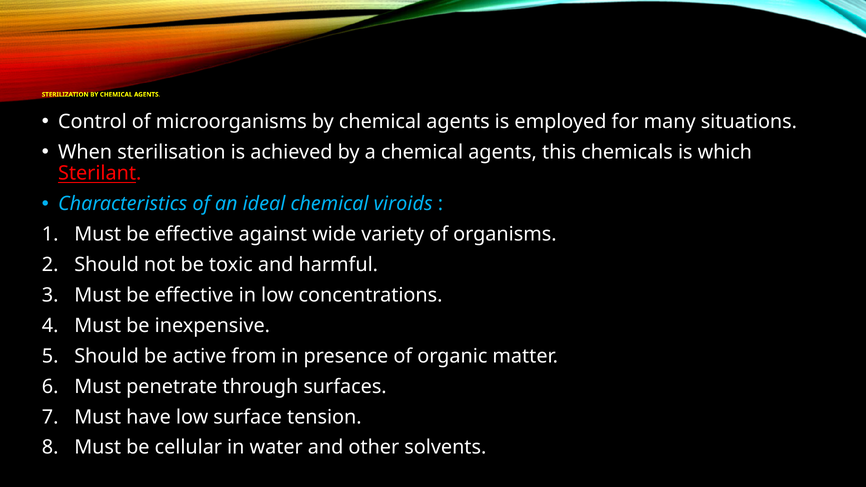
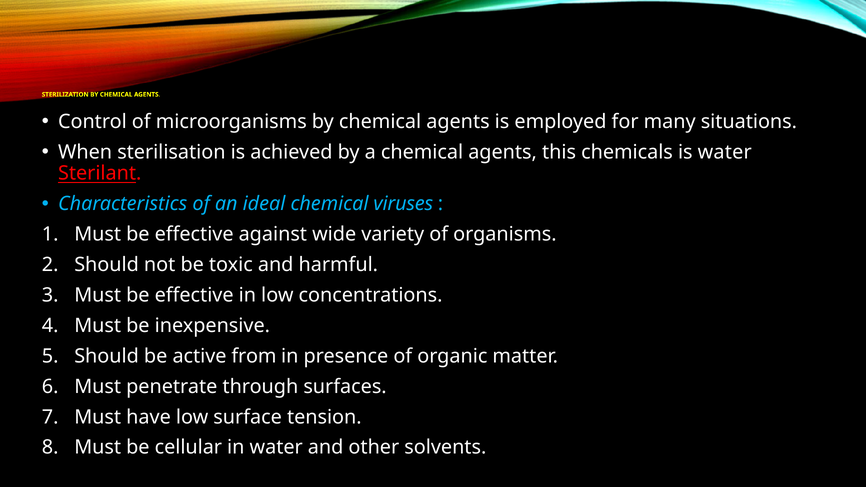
is which: which -> water (725, 152)
viroids: viroids -> viruses (403, 204)
